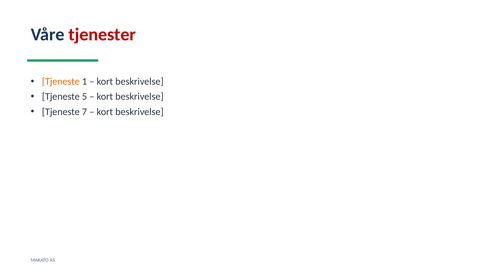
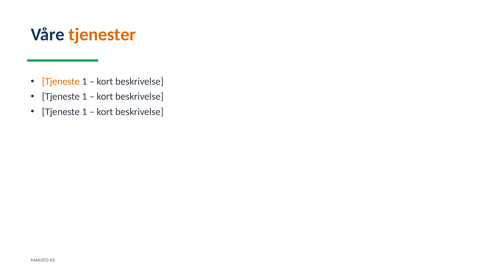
tjenester colour: red -> orange (102, 34)
5: 5 -> 1 (85, 97)
7: 7 -> 1 (85, 112)
